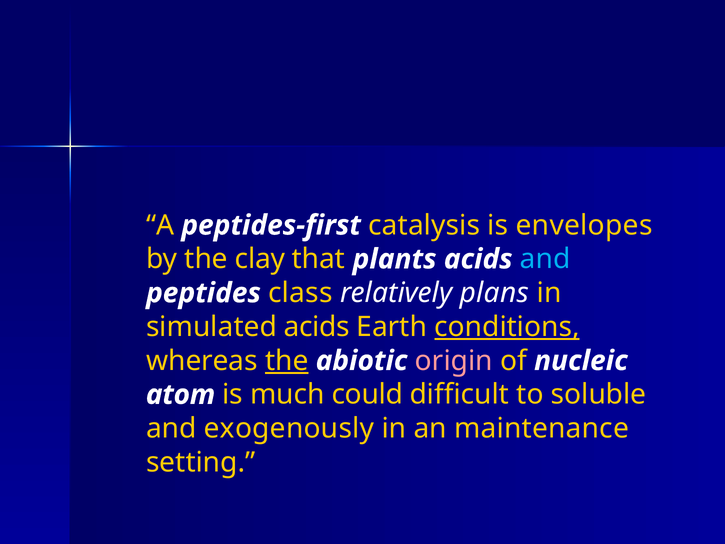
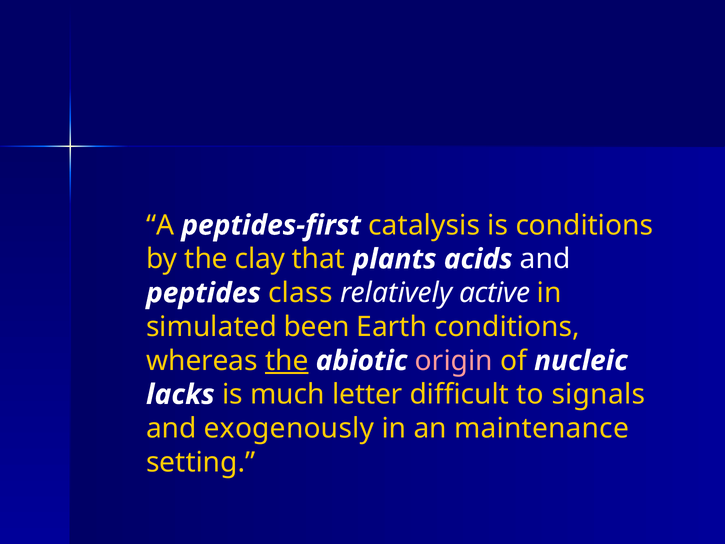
is envelopes: envelopes -> conditions (584, 225)
and colour: light blue -> white (545, 259)
plans: plans -> active (495, 293)
simulated acids: acids -> been (317, 327)
conditions underline: present -> none (507, 327)
atom: atom -> lacks (180, 394)
could: could -> letter (367, 394)
soluble: soluble -> signals (598, 394)
